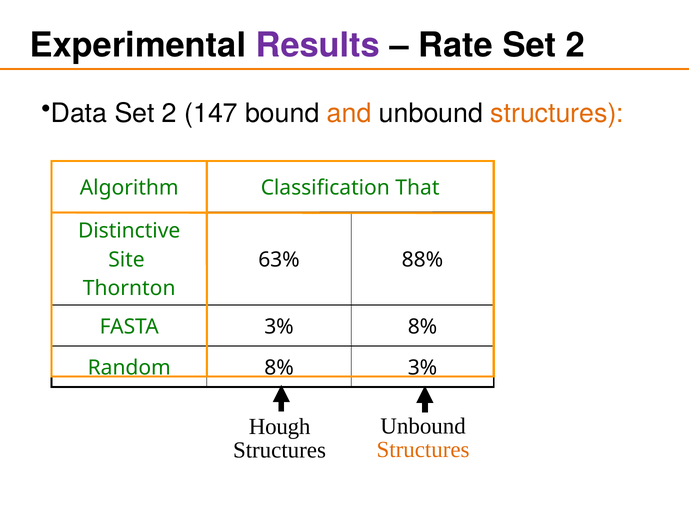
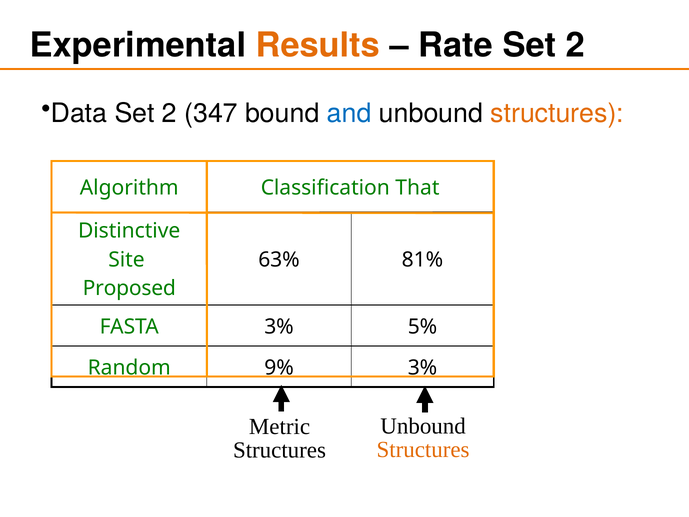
Results colour: purple -> orange (318, 45)
147: 147 -> 347 (211, 113)
and colour: orange -> blue (349, 113)
88%: 88% -> 81% (422, 260)
Thornton: Thornton -> Proposed (129, 288)
3% 8%: 8% -> 5% (422, 327)
Random 8%: 8% -> 9% (279, 368)
Hough: Hough -> Metric (280, 427)
